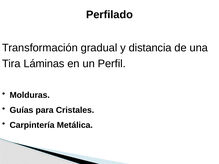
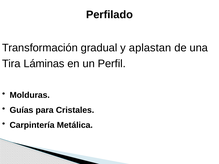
distancia: distancia -> aplastan (150, 48)
